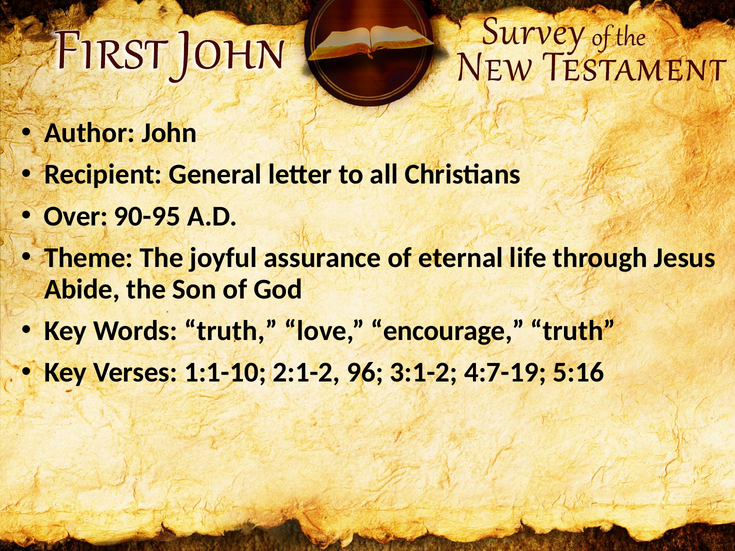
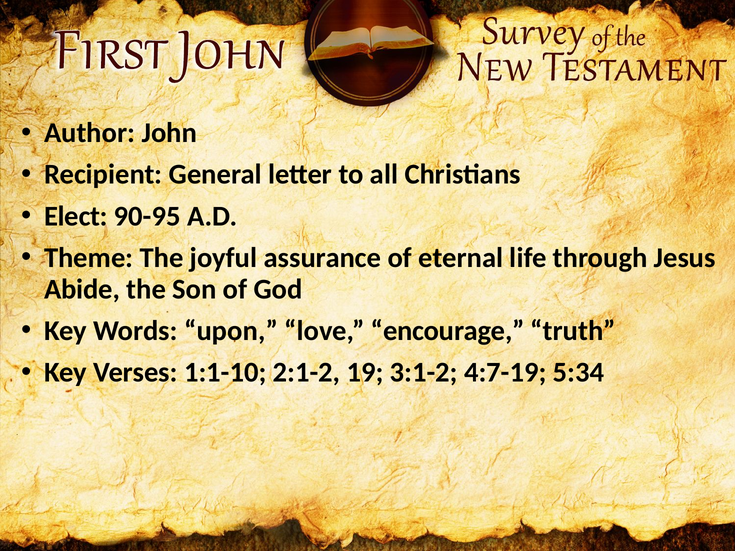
Over: Over -> Elect (76, 216)
Words truth: truth -> upon (231, 331)
96: 96 -> 19 (365, 373)
5:16: 5:16 -> 5:34 (578, 373)
